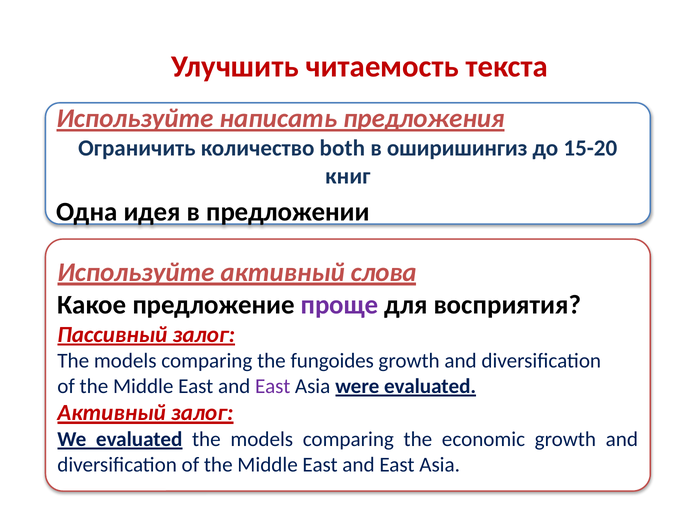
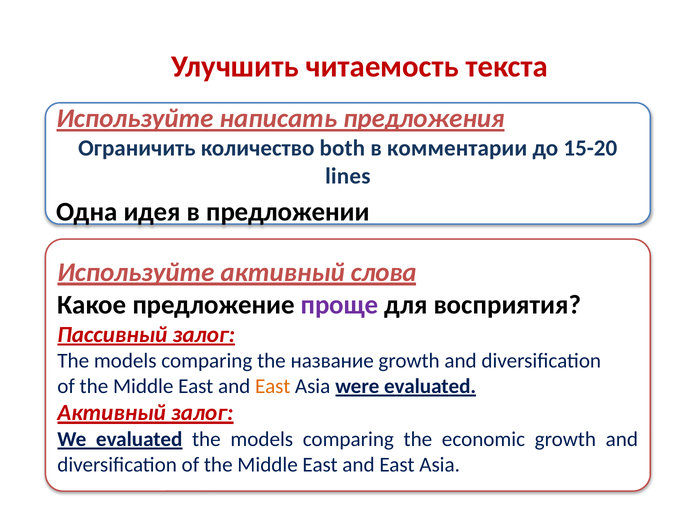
оширишингиз: оширишингиз -> комментарии (457, 148)
книг: книг -> lines (348, 176)
fungoides: fungoides -> название (332, 361)
East colour: purple -> orange (273, 386)
